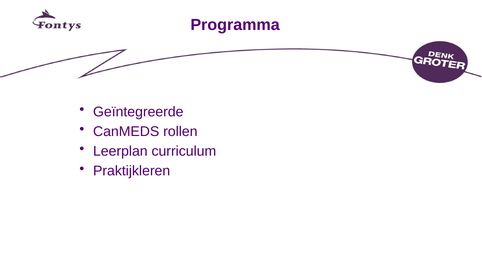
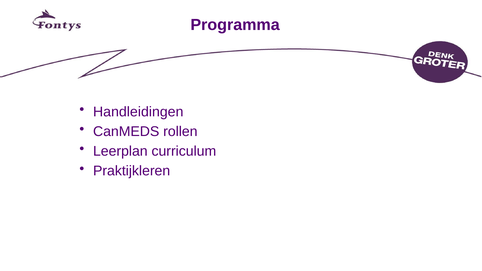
Geïntegreerde: Geïntegreerde -> Handleidingen (138, 112)
